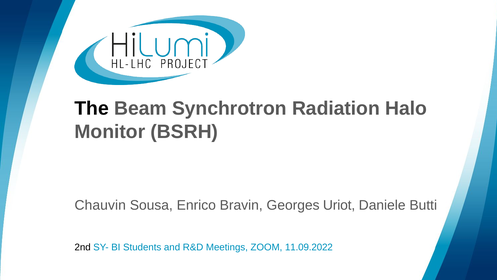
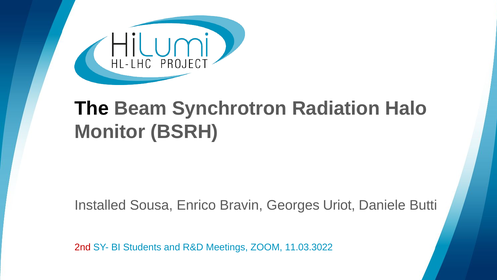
Chauvin: Chauvin -> Installed (100, 205)
2nd colour: black -> red (83, 247)
11.09.2022: 11.09.2022 -> 11.03.3022 (309, 247)
